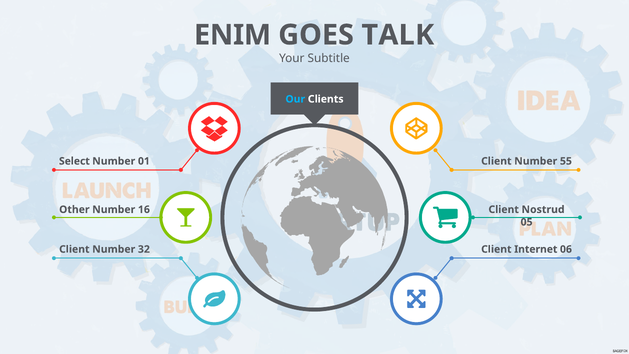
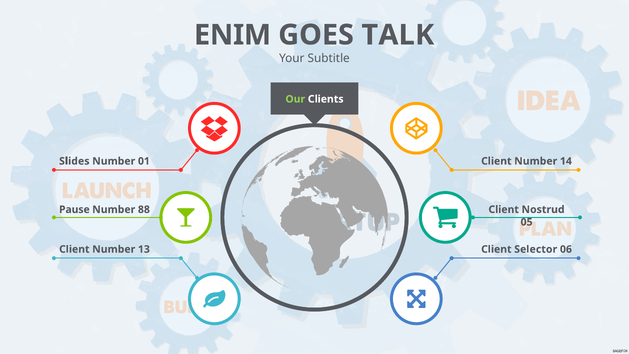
Our colour: light blue -> light green (295, 99)
Select: Select -> Slides (74, 161)
55: 55 -> 14 (566, 161)
Other: Other -> Pause (74, 209)
16: 16 -> 88 (144, 209)
32: 32 -> 13 (144, 249)
Internet: Internet -> Selector (536, 249)
